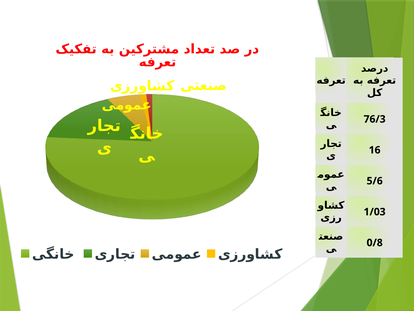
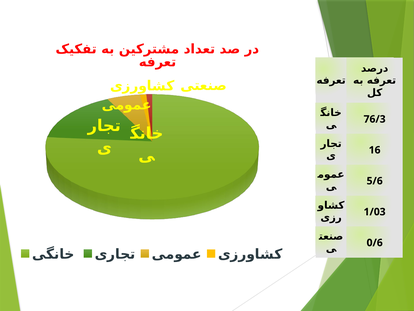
0/8: 0/8 -> 0/6 (375, 242)
